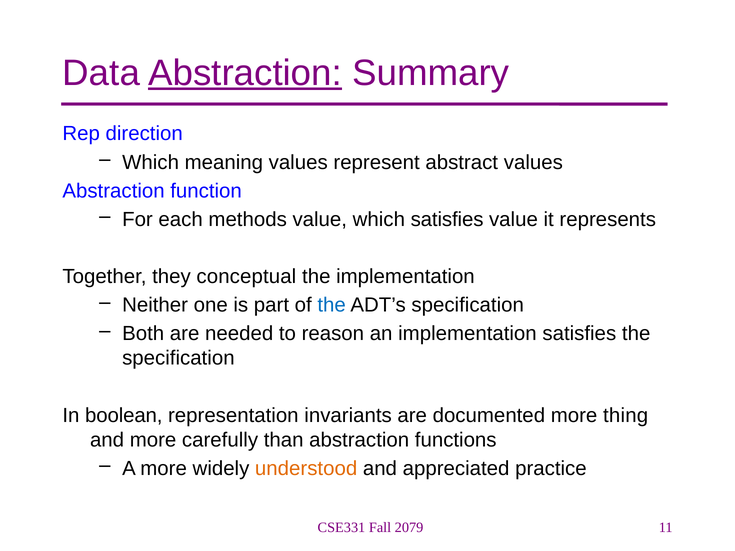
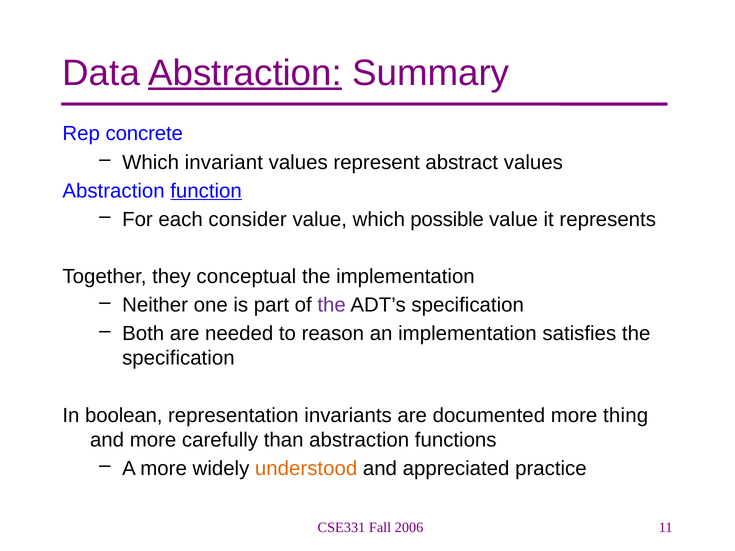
direction: direction -> concrete (144, 134)
meaning: meaning -> invariant (224, 162)
function underline: none -> present (206, 191)
methods: methods -> consider (248, 220)
which satisfies: satisfies -> possible (447, 220)
the colour: blue -> purple (332, 305)
2079: 2079 -> 2006 (409, 528)
